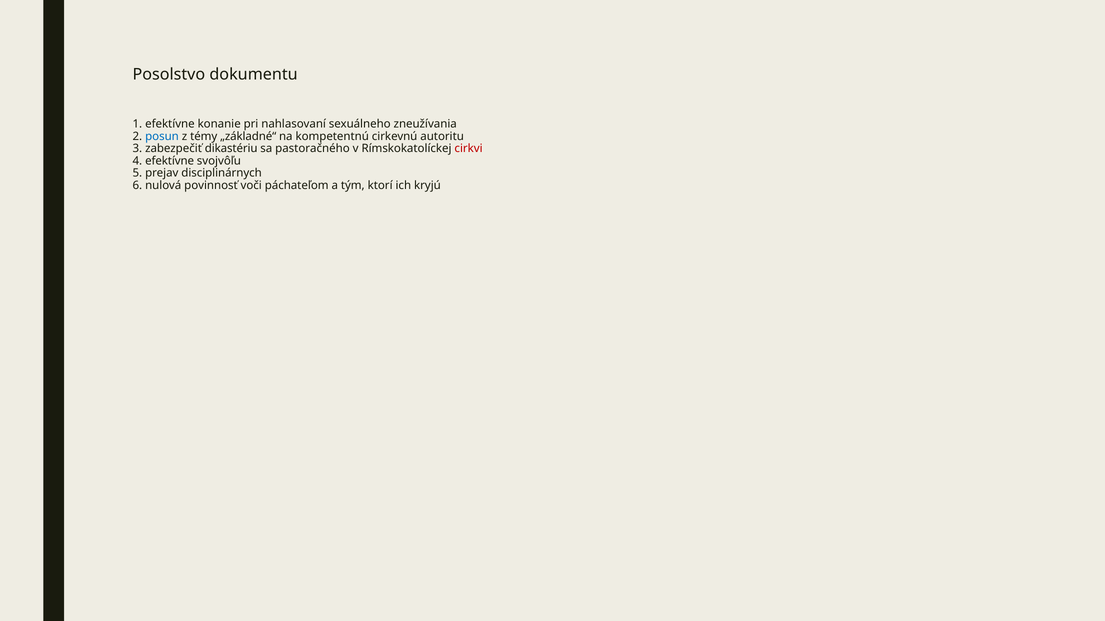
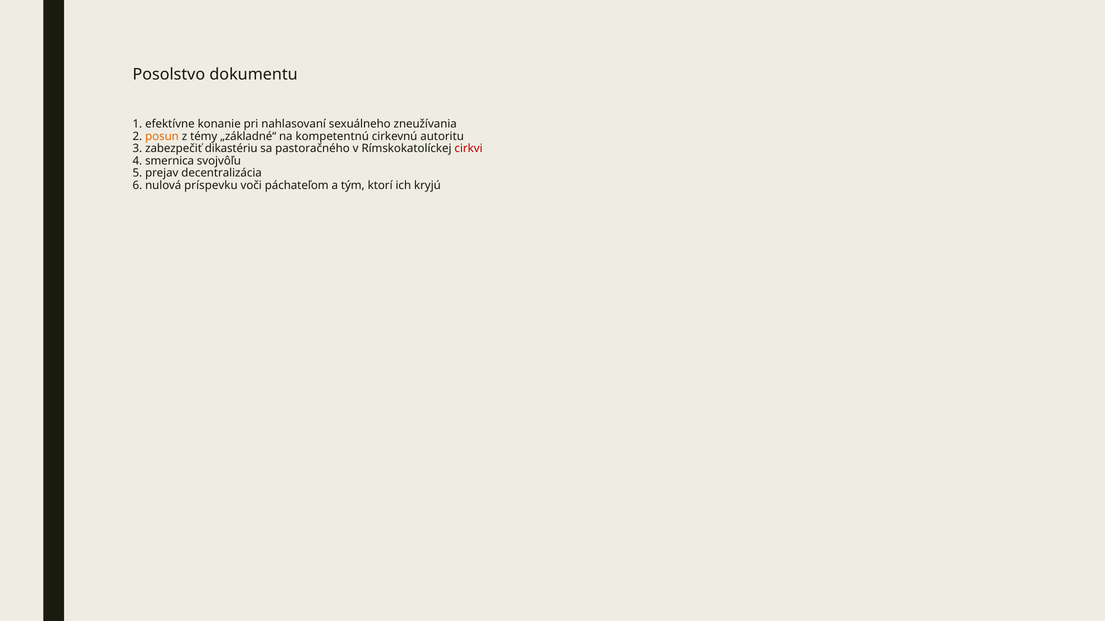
posun colour: blue -> orange (162, 136)
4 efektívne: efektívne -> smernica (170, 161)
disciplinárnych: disciplinárnych -> decentralizácia (222, 173)
povinnosť: povinnosť -> príspevku (211, 186)
